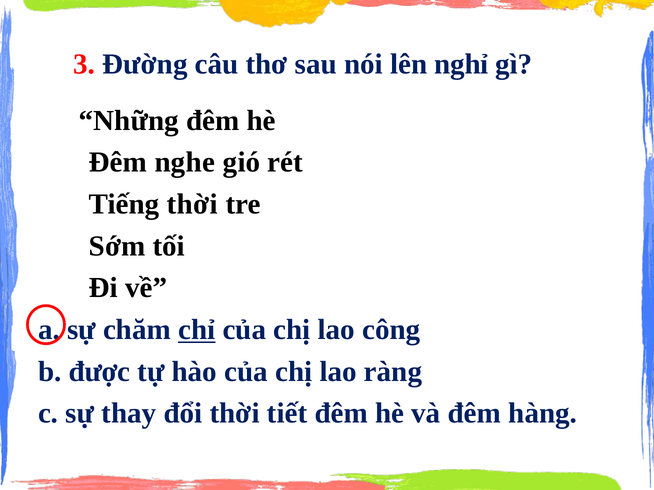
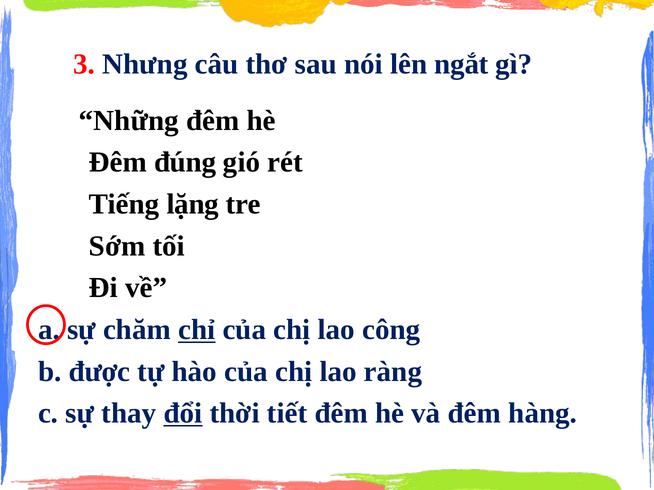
Đường: Đường -> Nhưng (145, 64)
nghỉ: nghỉ -> ngắt (461, 64)
nghe: nghe -> đúng (185, 163)
Tiếng thời: thời -> lặng (193, 204)
đổi underline: none -> present (183, 414)
